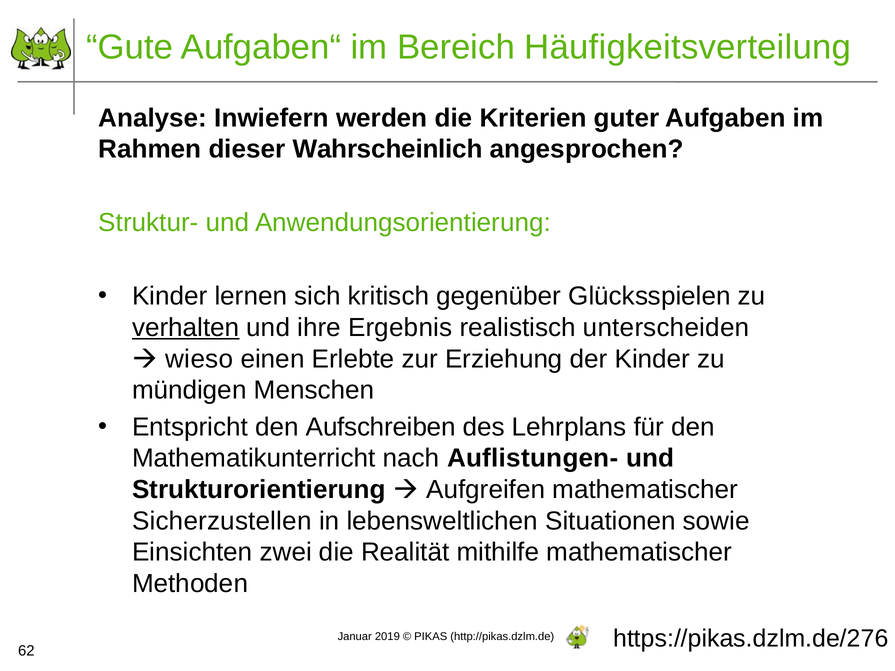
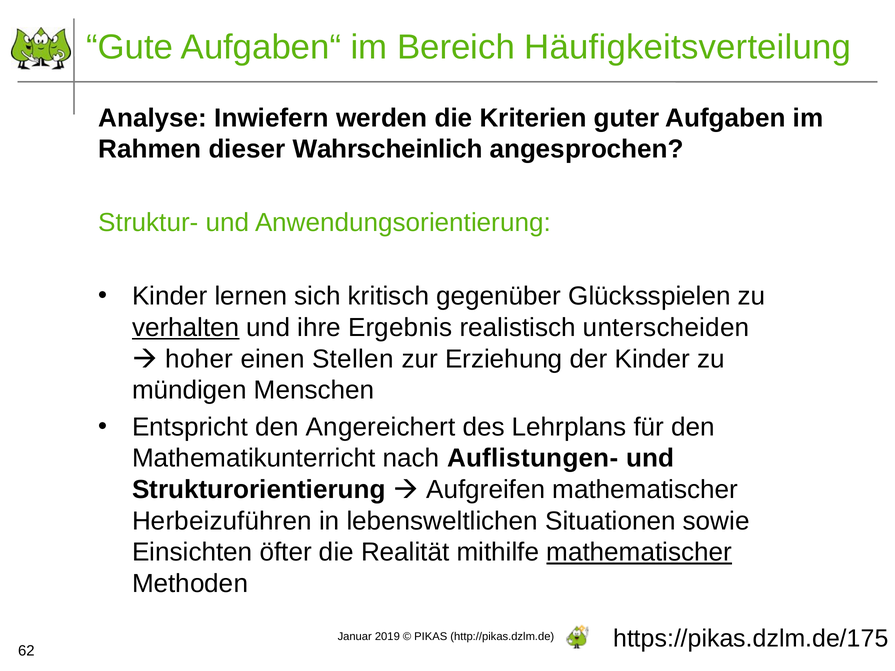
wieso: wieso -> hoher (199, 359)
Erlebte: Erlebte -> Stellen (353, 359)
Aufschreiben: Aufschreiben -> Angereichert (381, 427)
Sicherzustellen: Sicherzustellen -> Herbeizuführen (222, 521)
zwei: zwei -> öfter (286, 552)
mathematischer underline: none -> present (639, 552)
https://pikas.dzlm.de/276: https://pikas.dzlm.de/276 -> https://pikas.dzlm.de/175 (751, 639)
